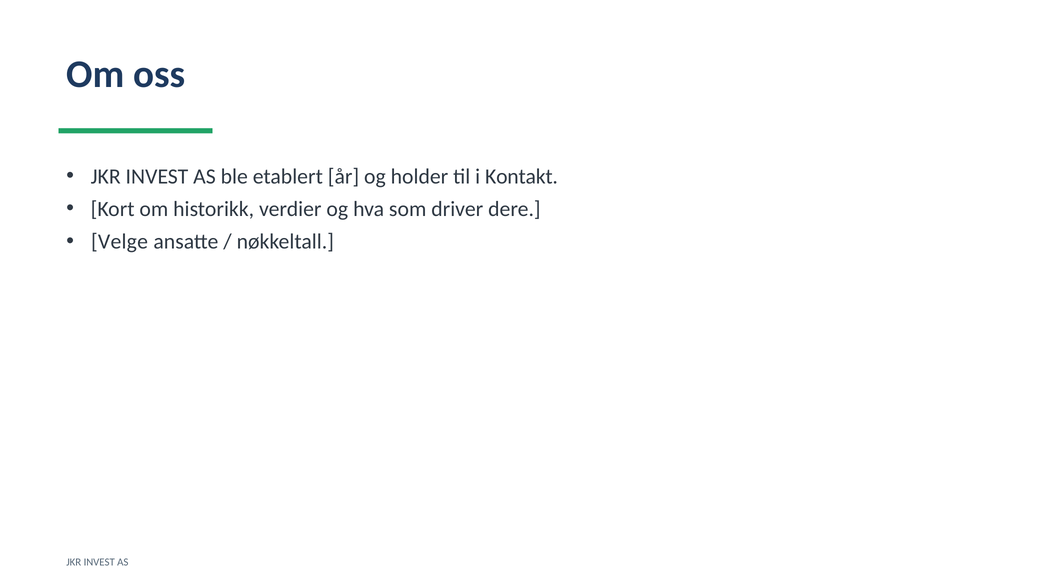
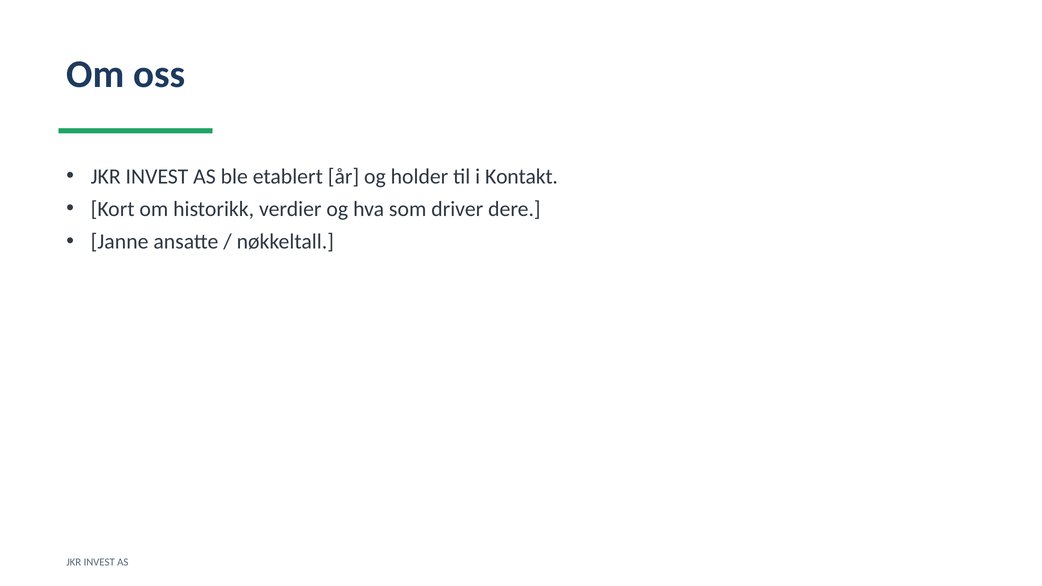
Velge: Velge -> Janne (120, 242)
